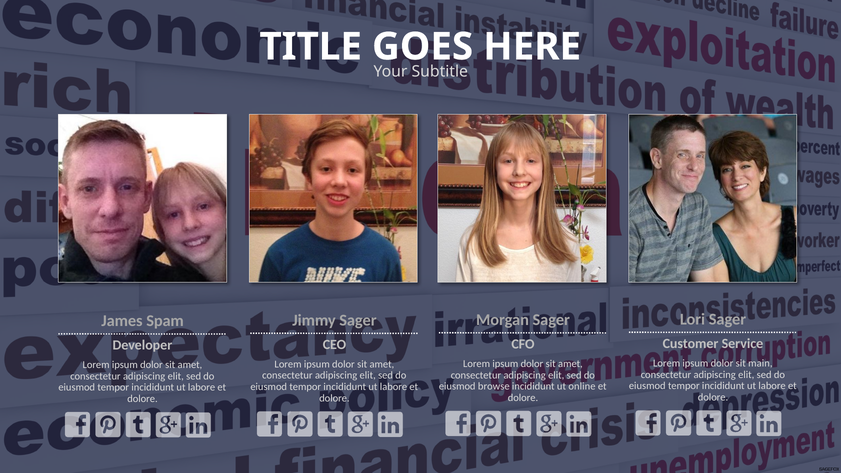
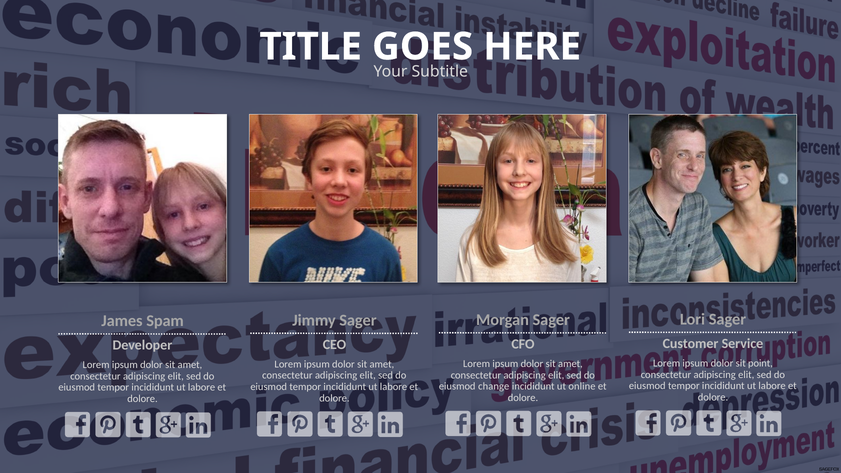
main: main -> point (760, 363)
browse: browse -> change (494, 386)
